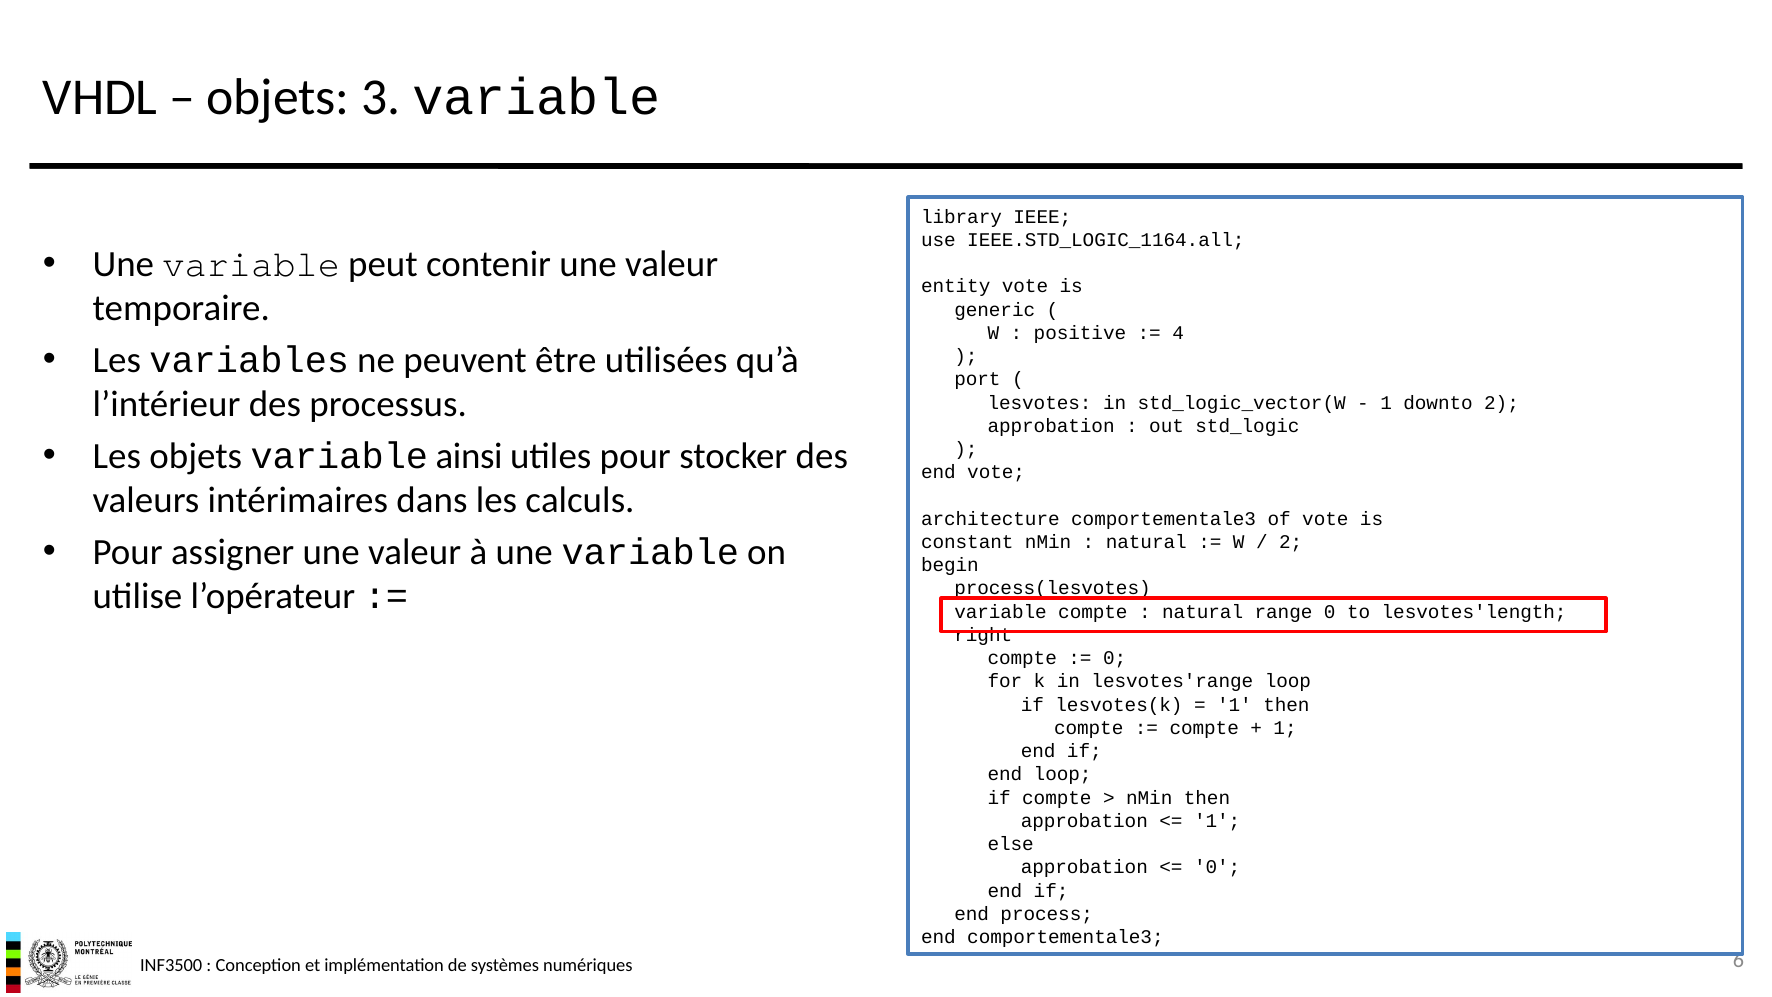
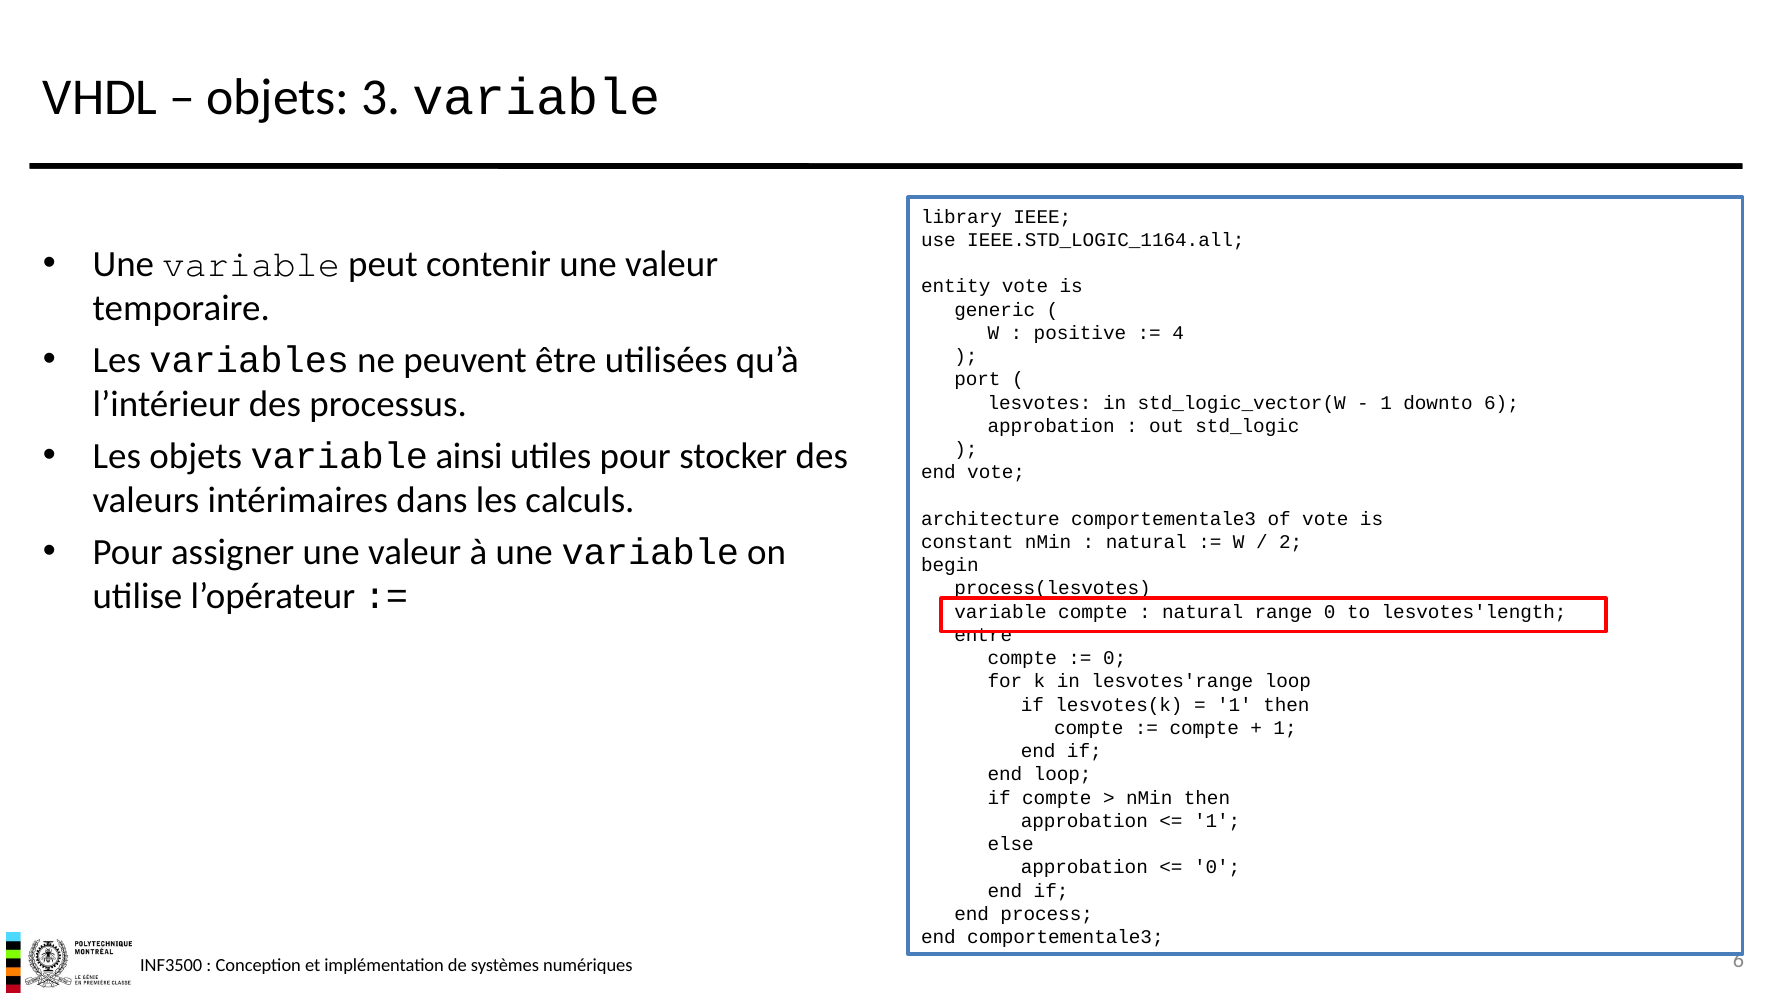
downto 2: 2 -> 6 (1501, 403)
right: right -> entre (983, 635)
